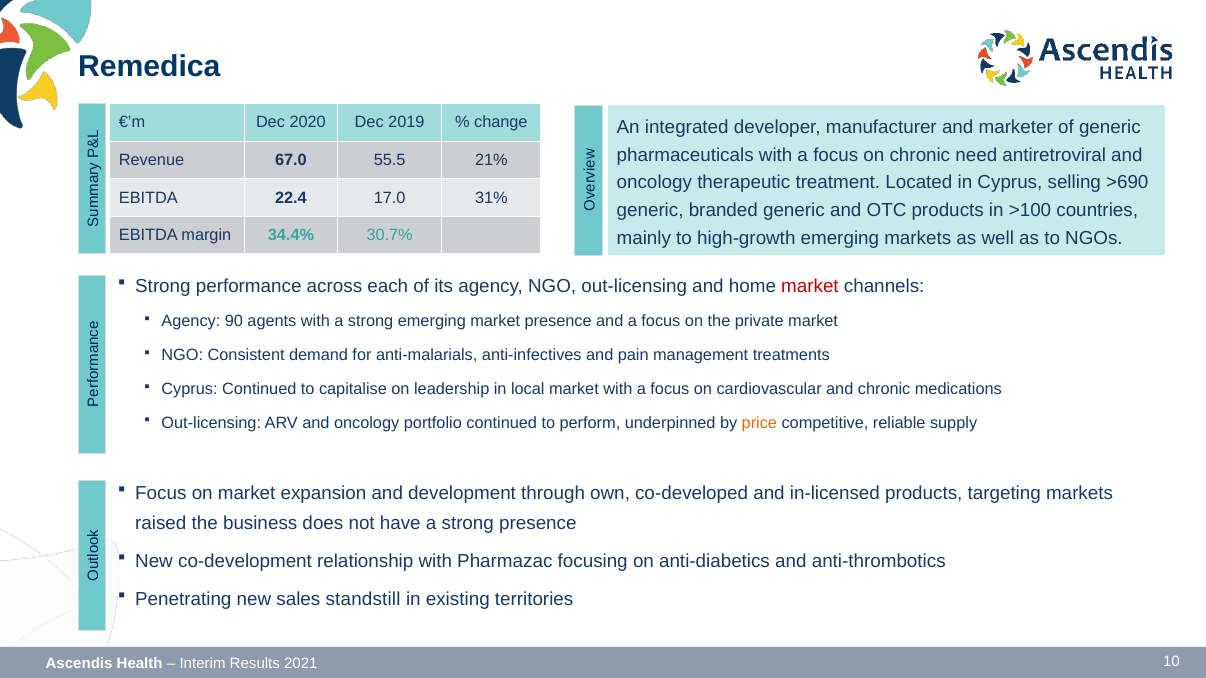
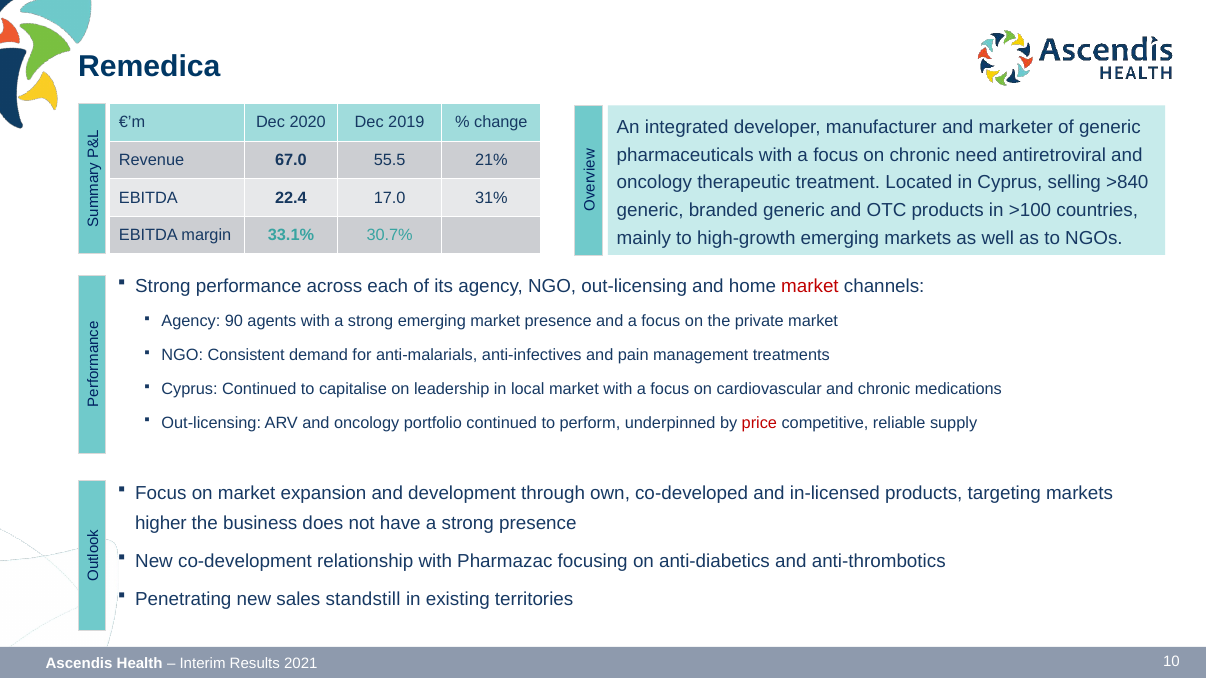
>690: >690 -> >840 (1127, 183)
34.4%: 34.4% -> 33.1% (291, 235)
price colour: orange -> red (759, 423)
raised: raised -> higher (161, 524)
